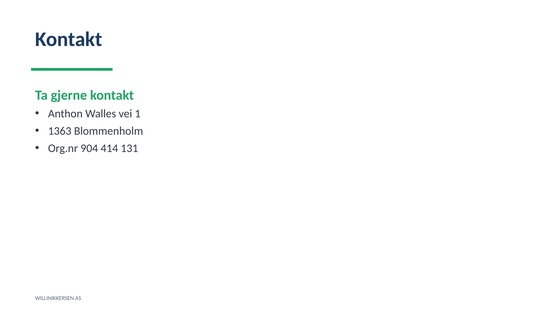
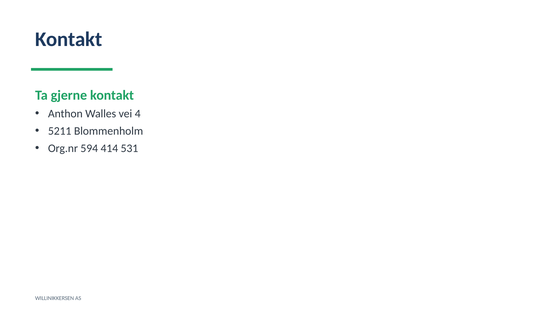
1: 1 -> 4 (138, 114)
1363: 1363 -> 5211 (60, 131)
904: 904 -> 594 (89, 148)
131: 131 -> 531 (129, 148)
